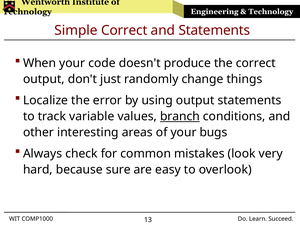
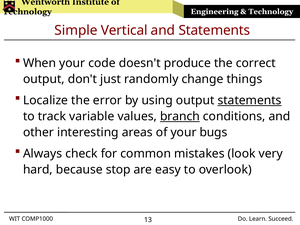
Simple Correct: Correct -> Vertical (124, 30)
statements underline: none -> present (250, 100)
sure: sure -> stop (118, 170)
